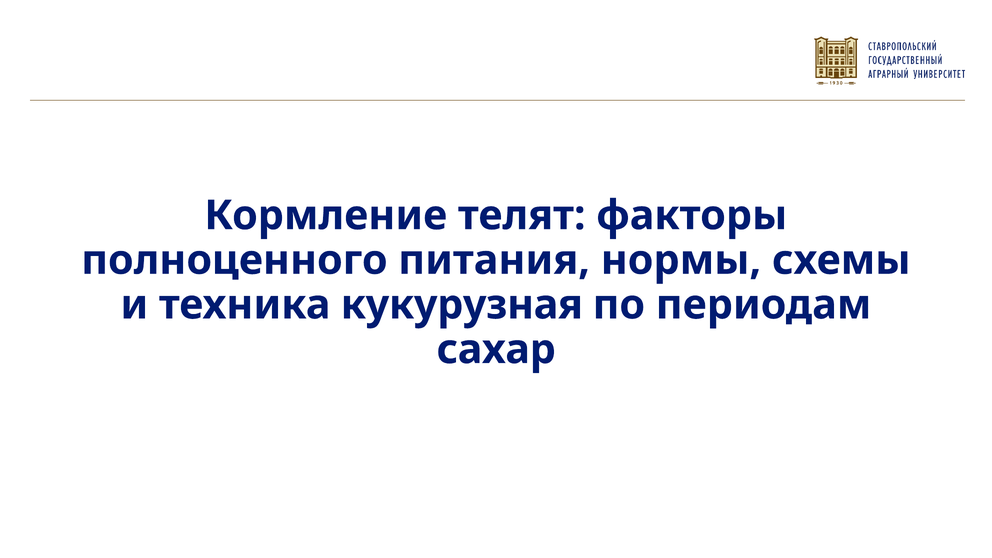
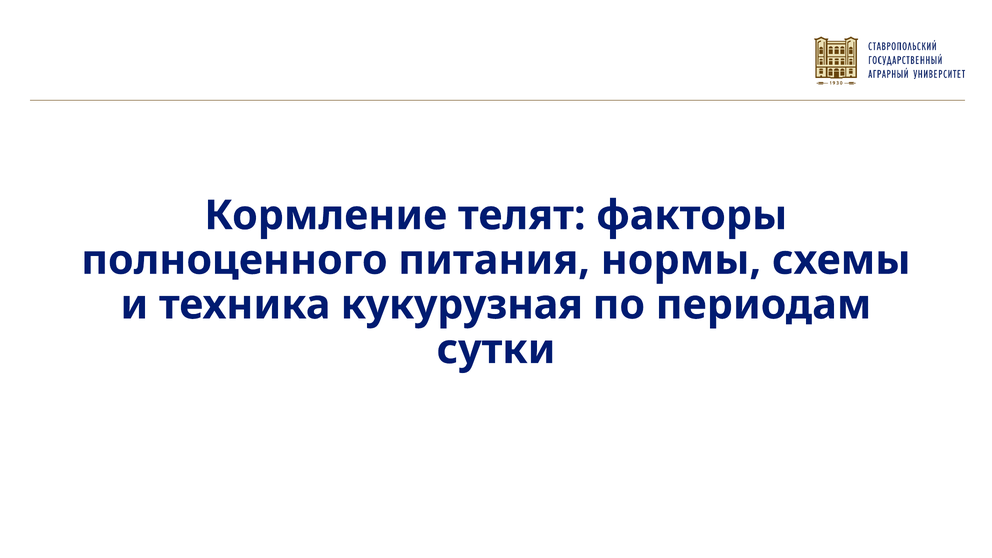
сахар: сахар -> сутки (496, 349)
